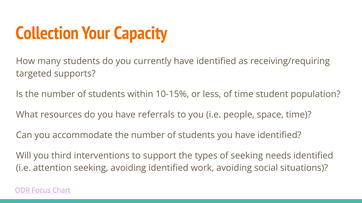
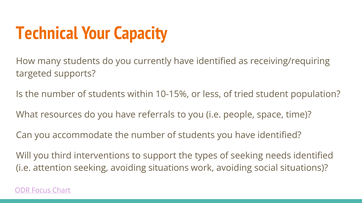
Collection: Collection -> Technical (47, 33)
of time: time -> tried (244, 94)
avoiding identified: identified -> situations (169, 169)
